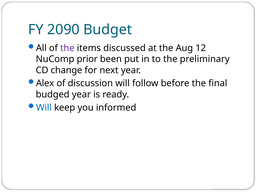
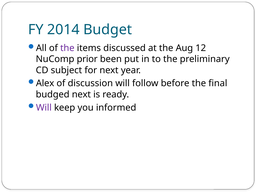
2090: 2090 -> 2014 (63, 30)
change: change -> subject (66, 70)
budged year: year -> next (81, 94)
Will colour: blue -> purple (44, 108)
